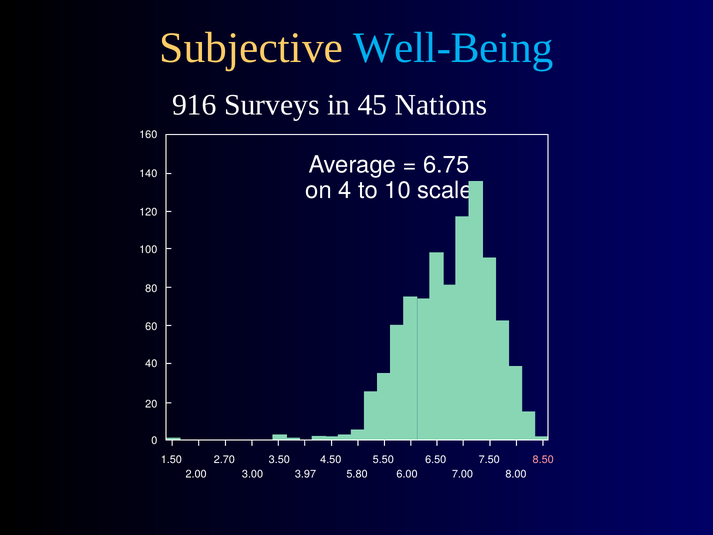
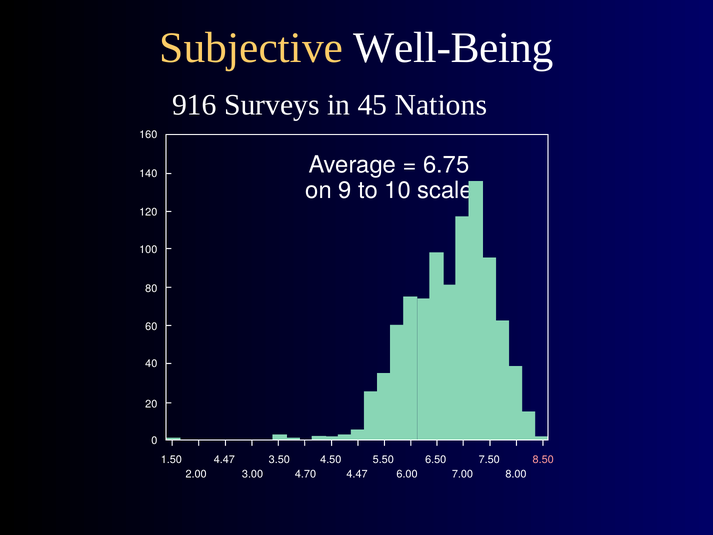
Well-Being colour: light blue -> white (453, 48)
4: 4 -> 9 (345, 190)
2.70: 2.70 -> 4.47 (224, 459)
3.97: 3.97 -> 4.70 (306, 474)
5.80: 5.80 -> 4.47 (357, 474)
